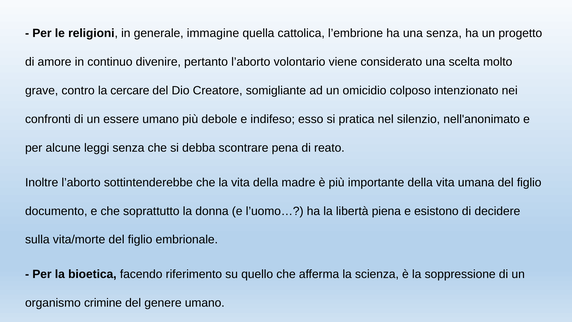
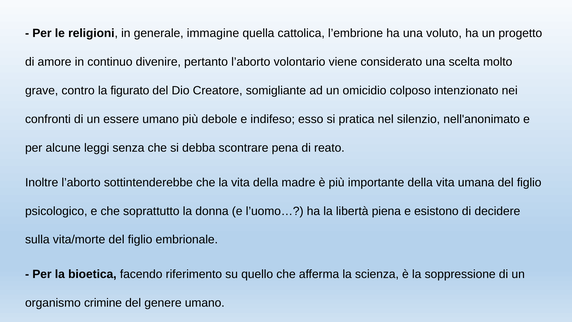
una senza: senza -> voluto (444, 33)
cercare: cercare -> figurato (130, 91)
documento: documento -> psicologico (56, 211)
